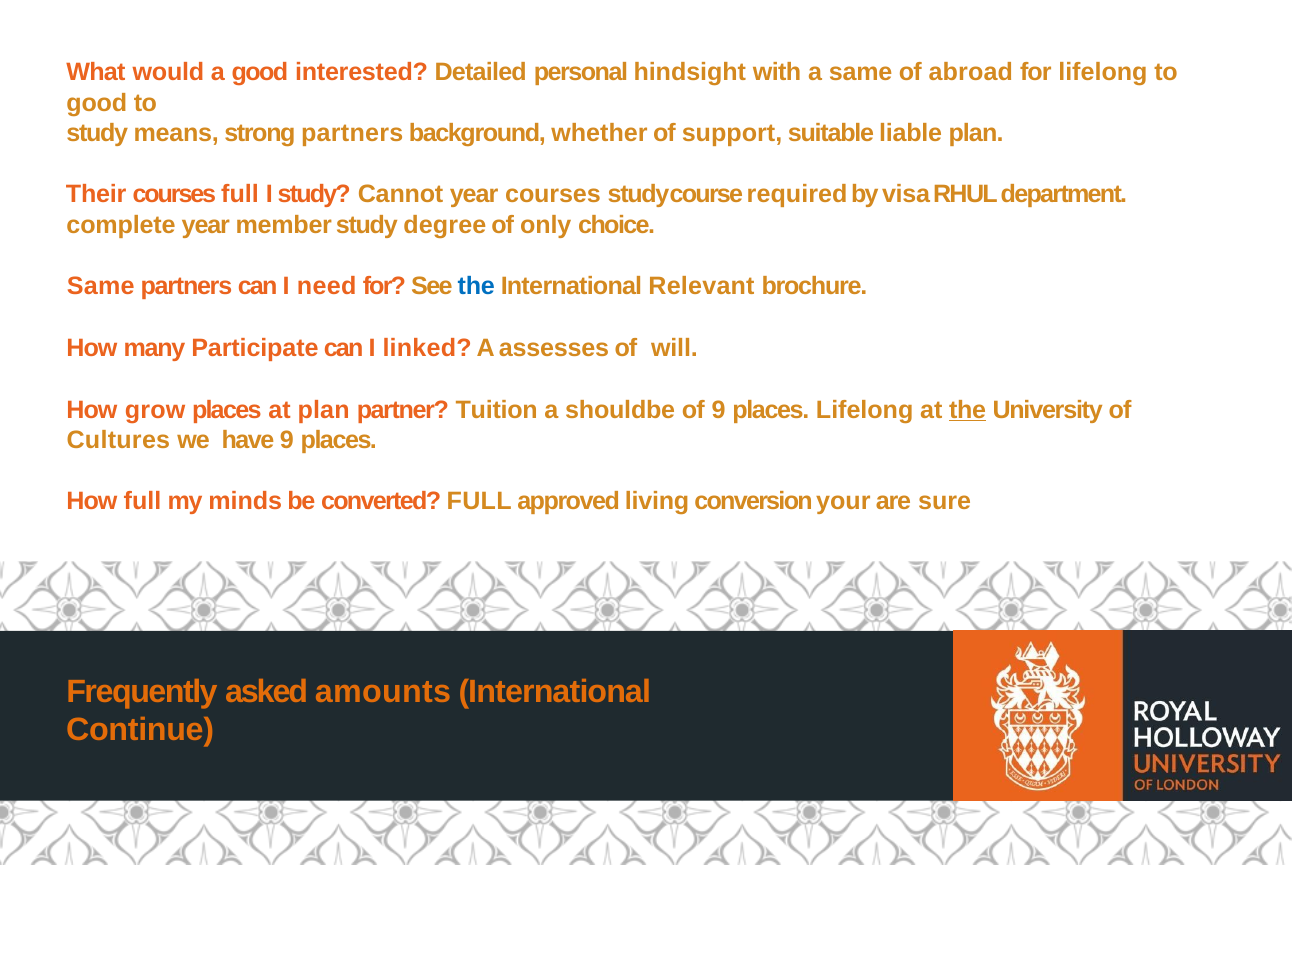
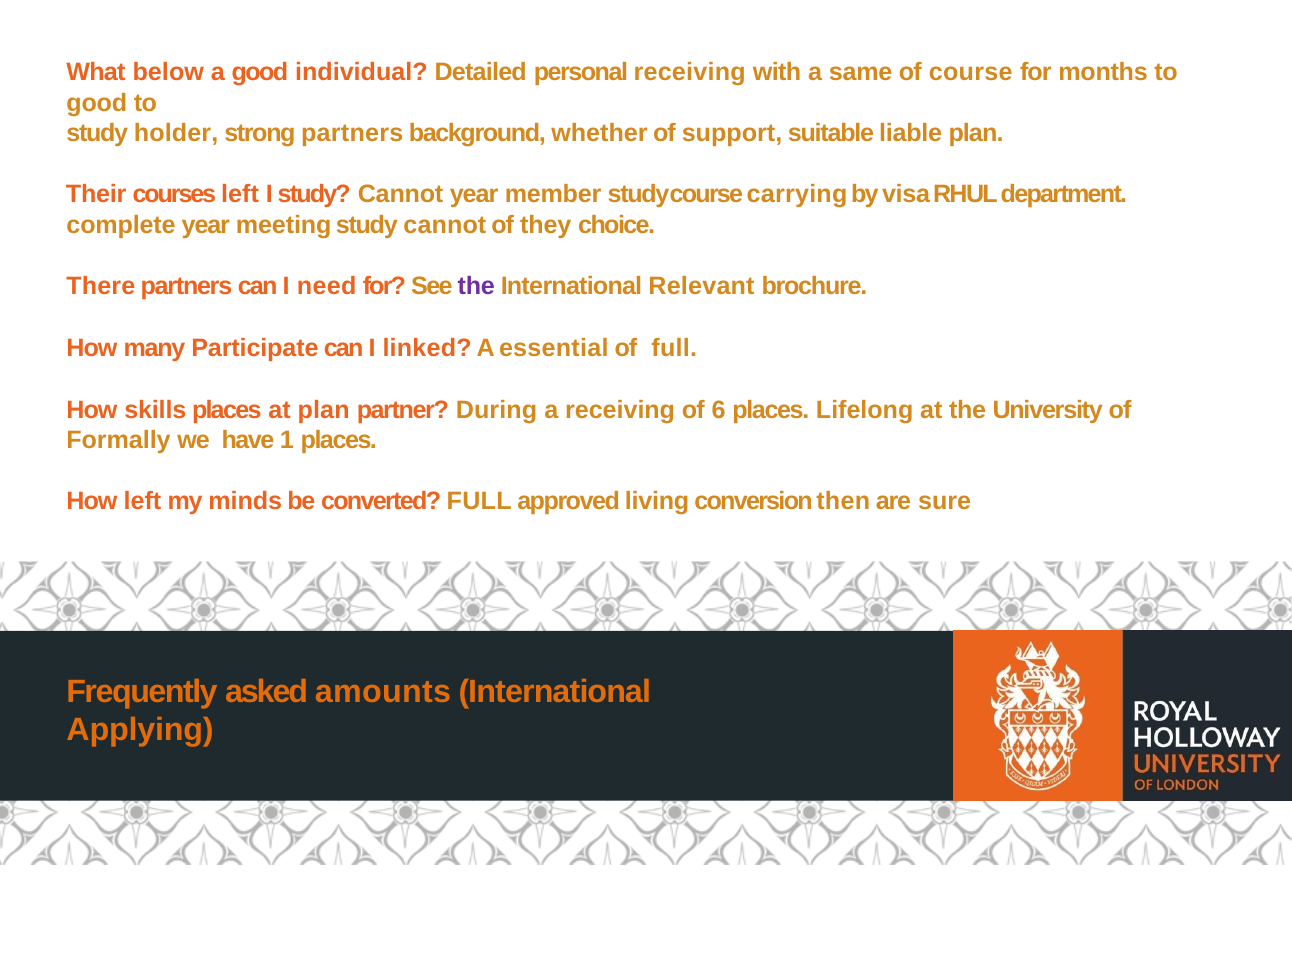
would: would -> below (168, 73)
interested: interested -> individual (361, 73)
personal hindsight: hindsight -> receiving (690, 73)
abroad: abroad -> course (971, 73)
for lifelong: lifelong -> months (1103, 73)
means: means -> holder (176, 133)
courses full: full -> left (240, 195)
year courses: courses -> member (553, 195)
required: required -> carrying (797, 195)
member: member -> meeting (284, 225)
degree: degree -> cannot (445, 225)
only: only -> they (546, 225)
Same: Same -> There (101, 286)
the colour: blue -> purple (476, 286)
assesses: assesses -> essential (554, 348)
of will: will -> full (674, 348)
grow: grow -> skills (155, 410)
Tuition: Tuition -> During (497, 410)
a shouldbe: shouldbe -> receiving (620, 410)
of 9: 9 -> 6 (719, 410)
the underline: present -> none (968, 410)
Cultures: Cultures -> Formally (119, 440)
have 9: 9 -> 1 (287, 440)
How full: full -> left (142, 502)
your: your -> then (843, 502)
Continue: Continue -> Applying (140, 730)
